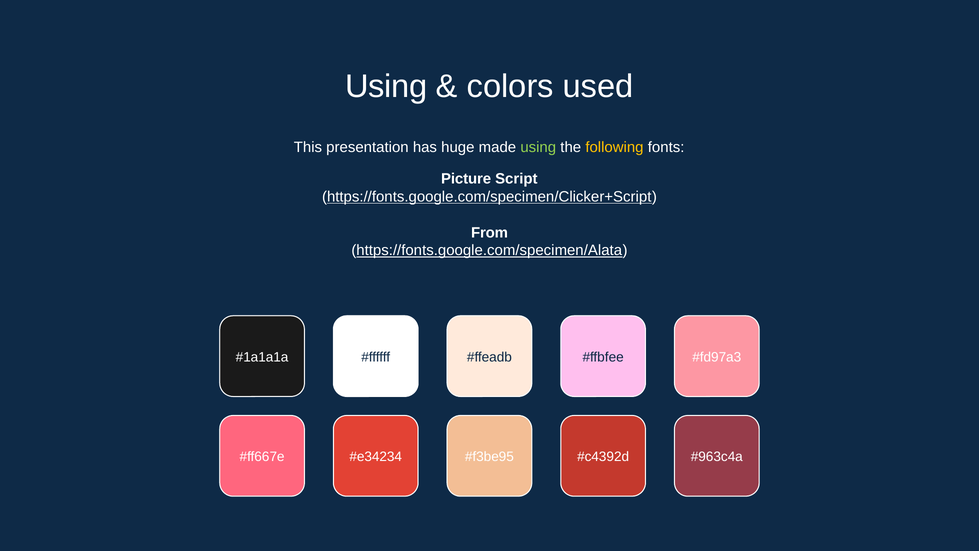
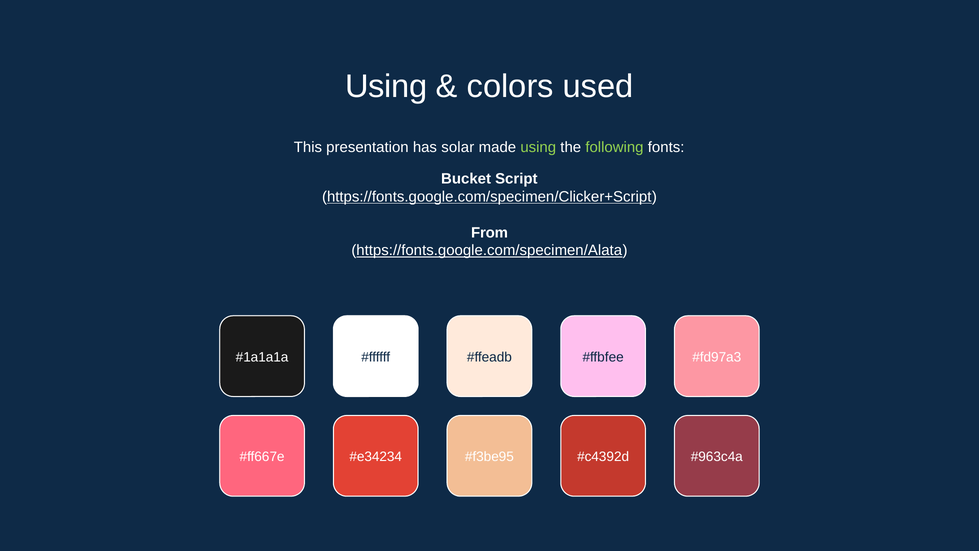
huge: huge -> solar (458, 147)
following colour: yellow -> light green (614, 147)
Picture: Picture -> Bucket (466, 179)
